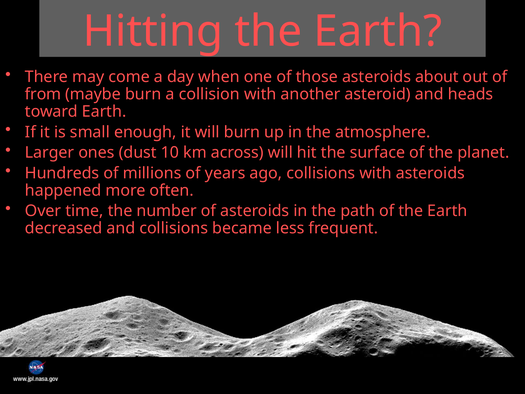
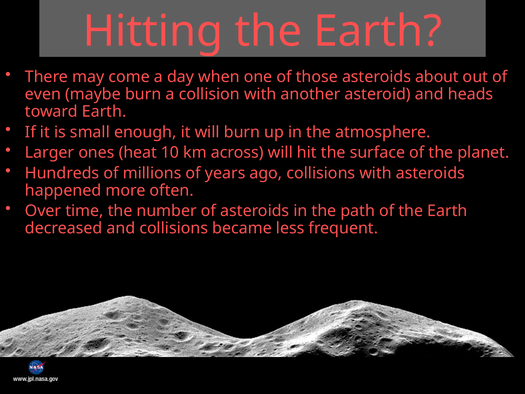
from: from -> even (43, 94)
dust: dust -> heat (138, 152)
